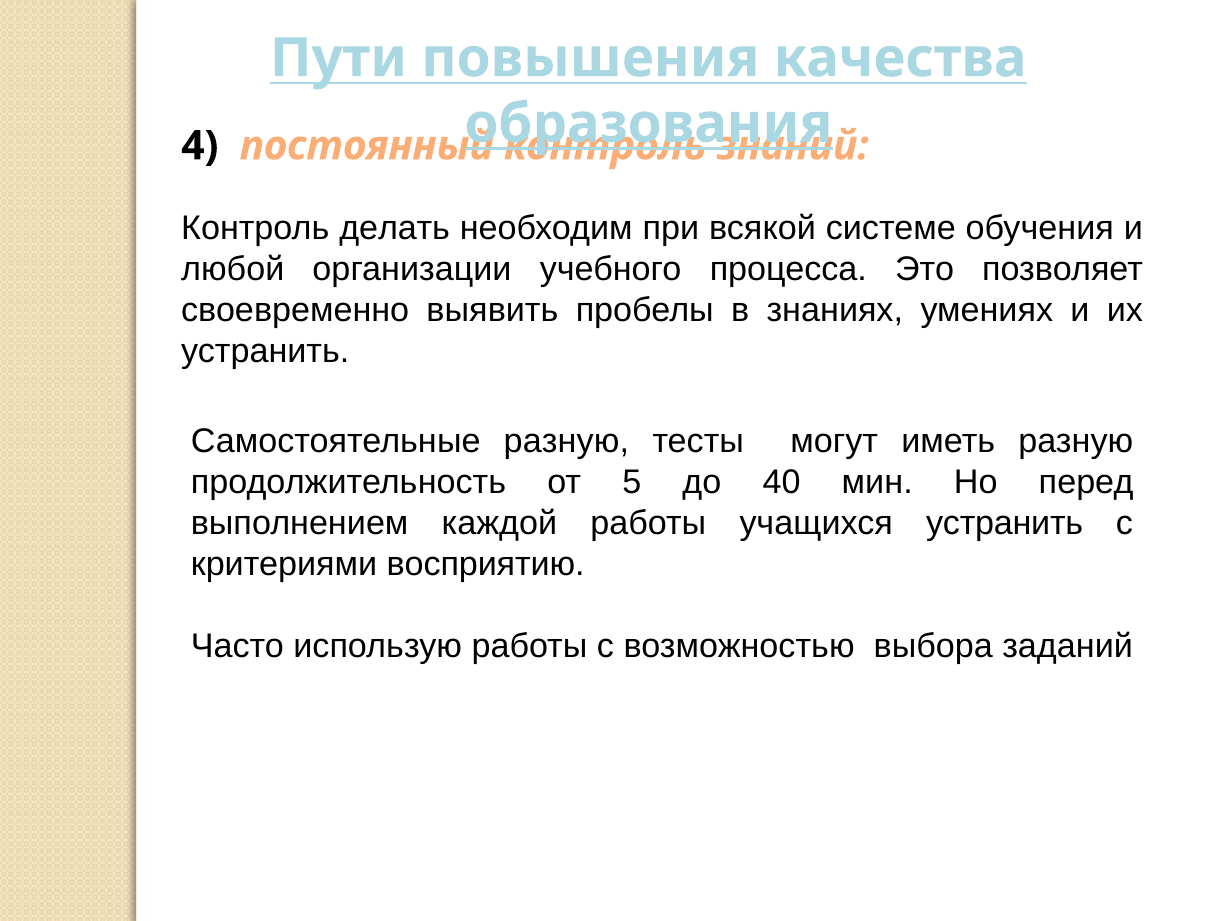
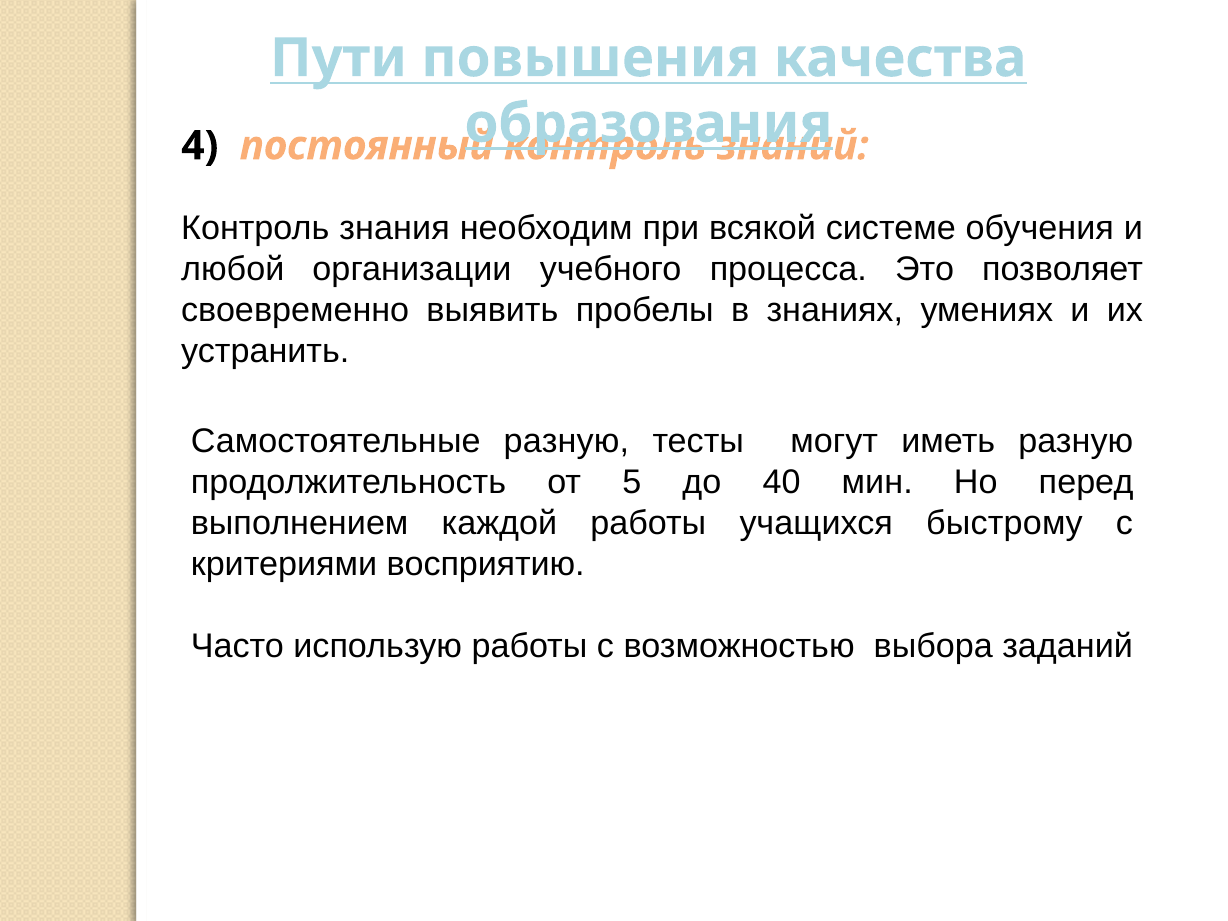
делать: делать -> знания (395, 228)
учащихся устранить: устранить -> быстрому (1004, 523)
